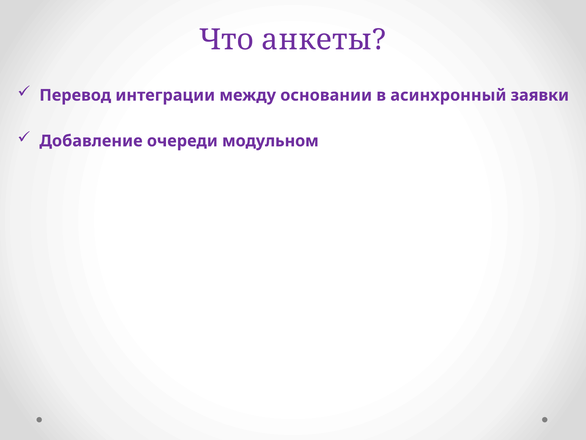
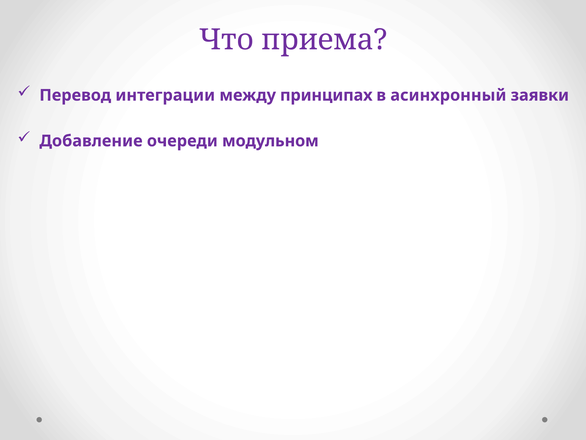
анкеты: анкеты -> приема (324, 40)
основании: основании -> принципах (326, 95)
